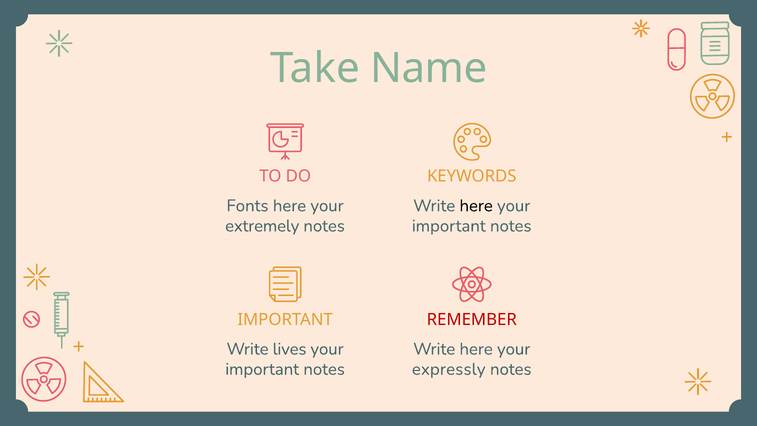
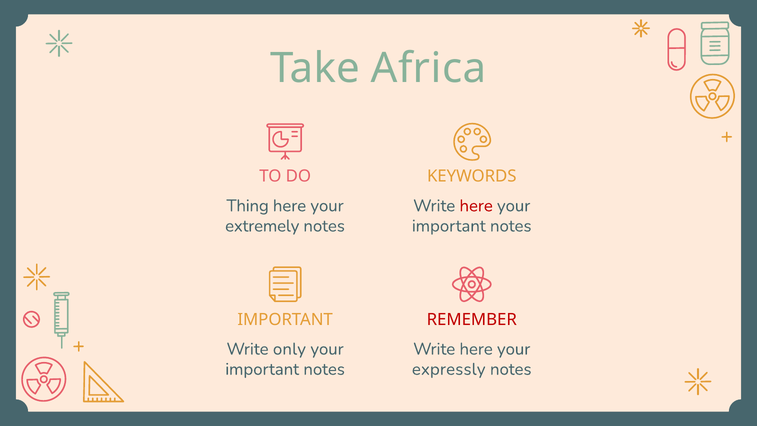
Name: Name -> Africa (429, 69)
Fonts: Fonts -> Thing (248, 206)
here colour: black -> red (476, 206)
lives: lives -> only (289, 349)
